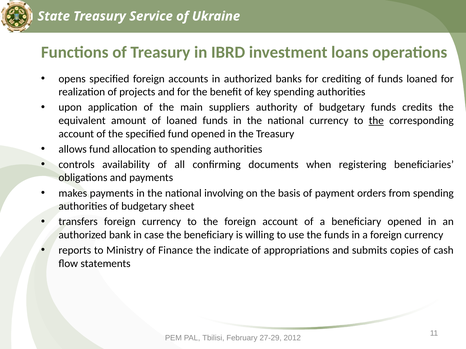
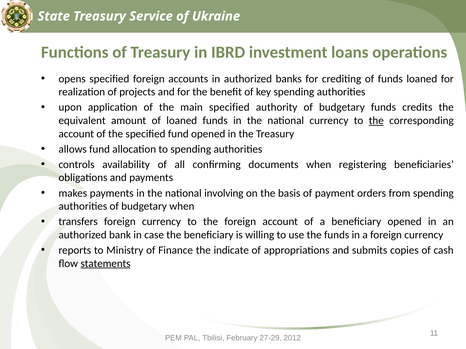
main suppliers: suppliers -> specified (229, 107)
budgetary sheet: sheet -> when (182, 207)
statements underline: none -> present (106, 264)
